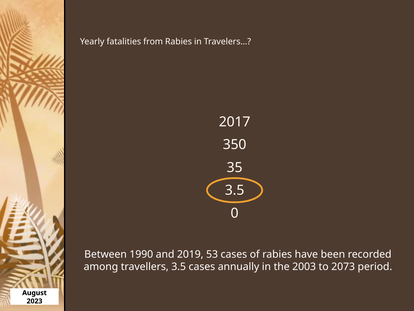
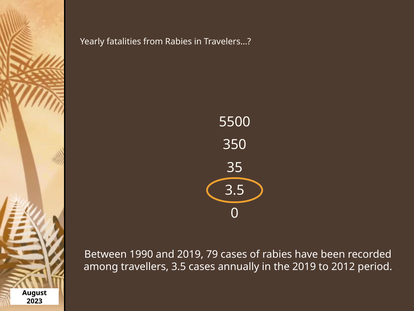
2017: 2017 -> 5500 (235, 122)
53: 53 -> 79 (212, 254)
the 2003: 2003 -> 2019 (304, 266)
2073: 2073 -> 2012 (343, 266)
